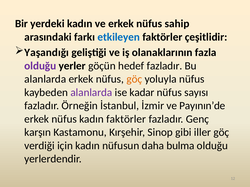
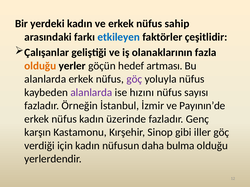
Yaşandığı: Yaşandığı -> Çalışanlar (47, 53)
olduğu colour: purple -> orange (40, 66)
hedef fazladır: fazladır -> artması (165, 66)
göç colour: orange -> purple (134, 79)
kadar: kadar -> hızını (142, 93)
kadın faktörler: faktörler -> üzerinde (126, 119)
